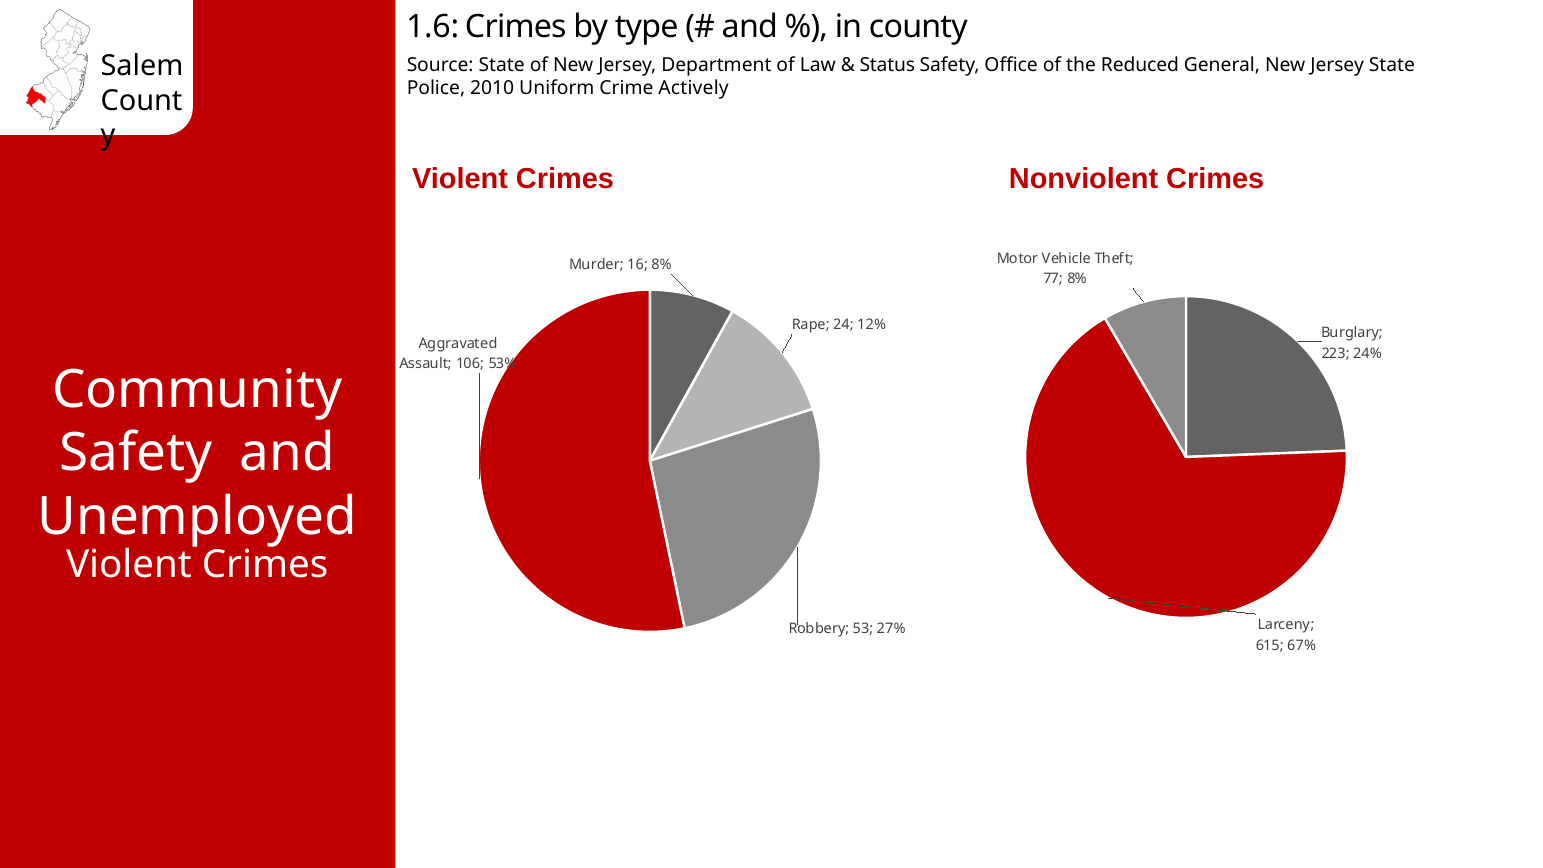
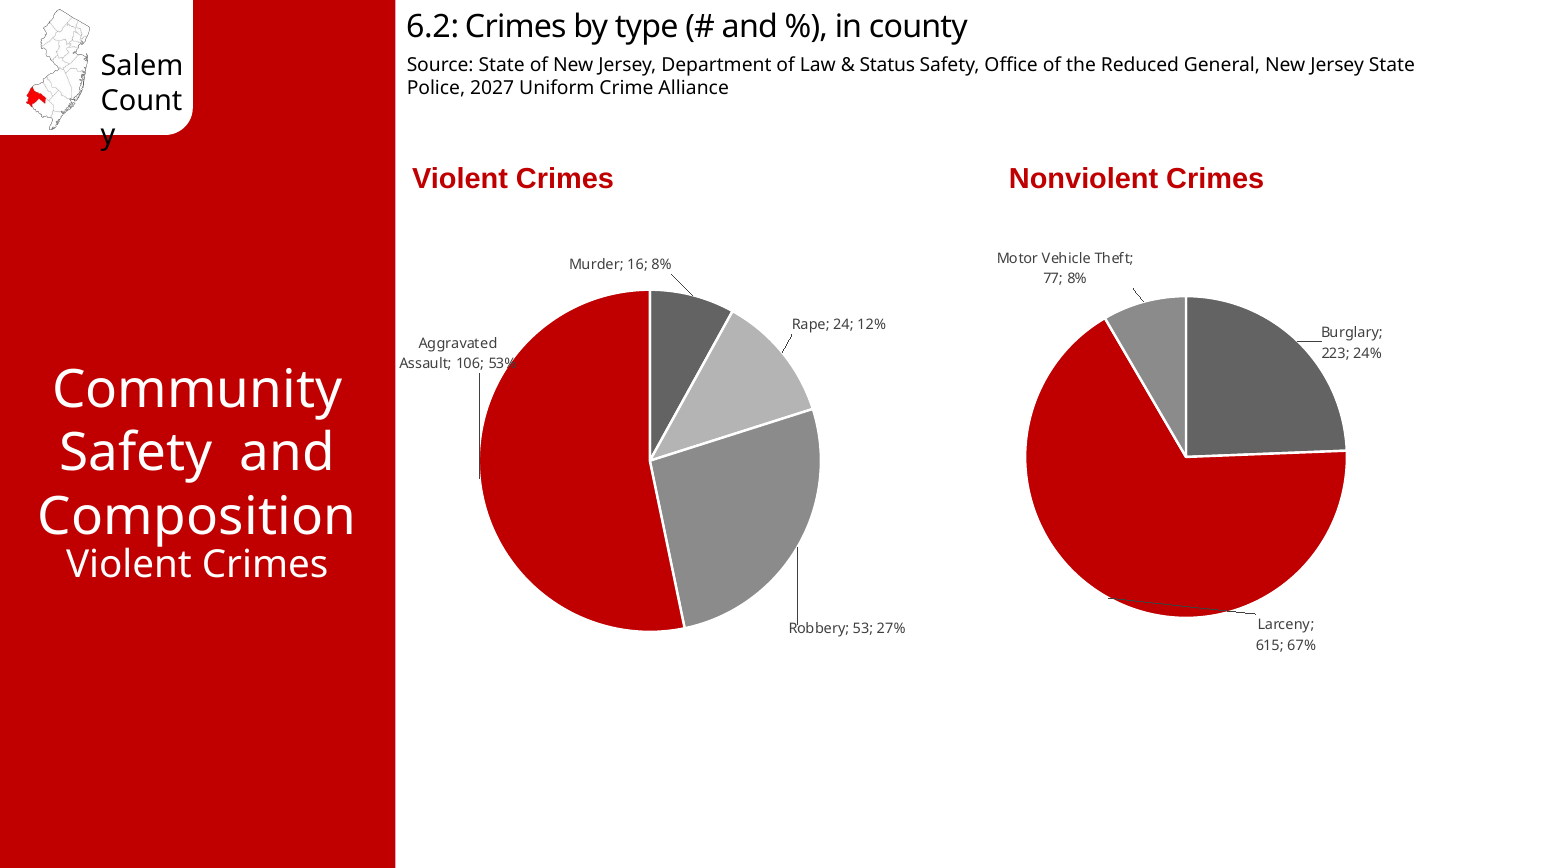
1.6: 1.6 -> 6.2 (433, 27)
2010: 2010 -> 2027 (492, 88)
Actively: Actively -> Alliance (694, 88)
Unemployed: Unemployed -> Composition (197, 517)
